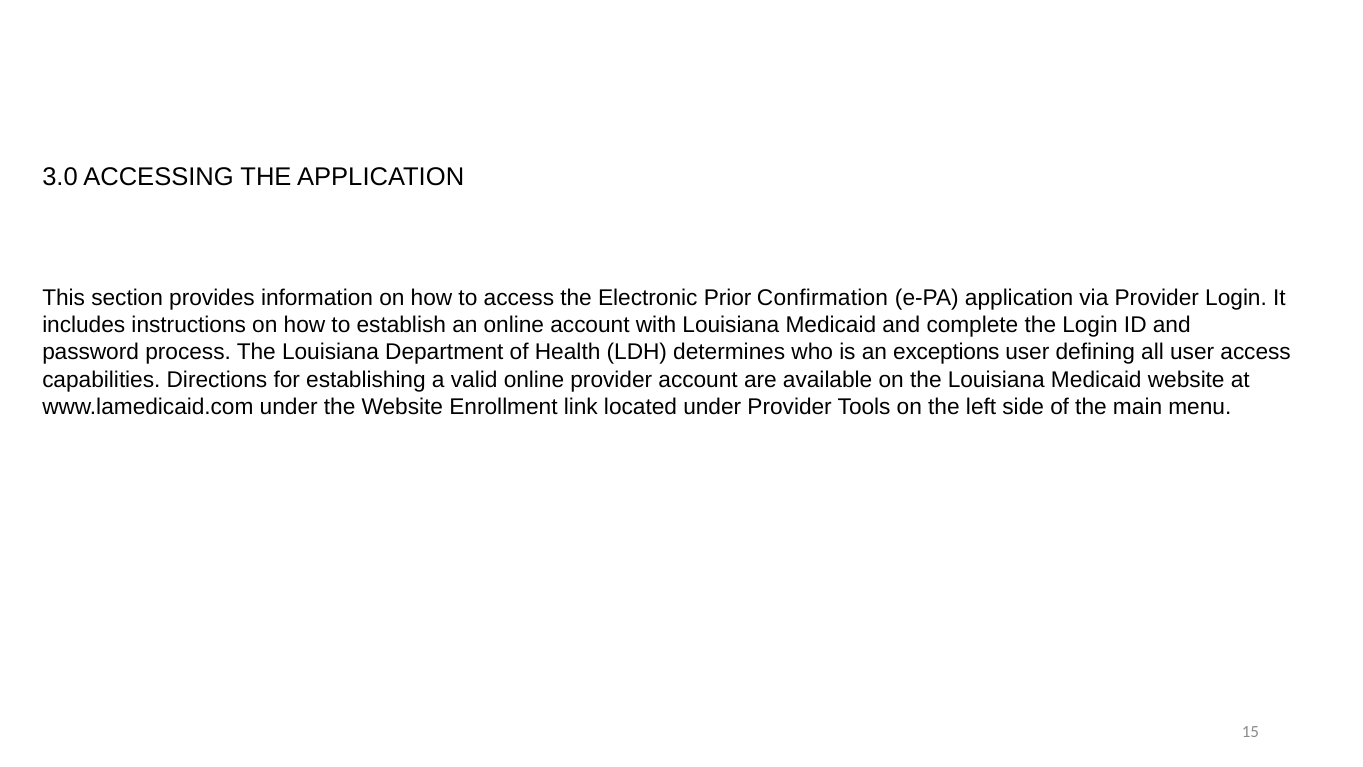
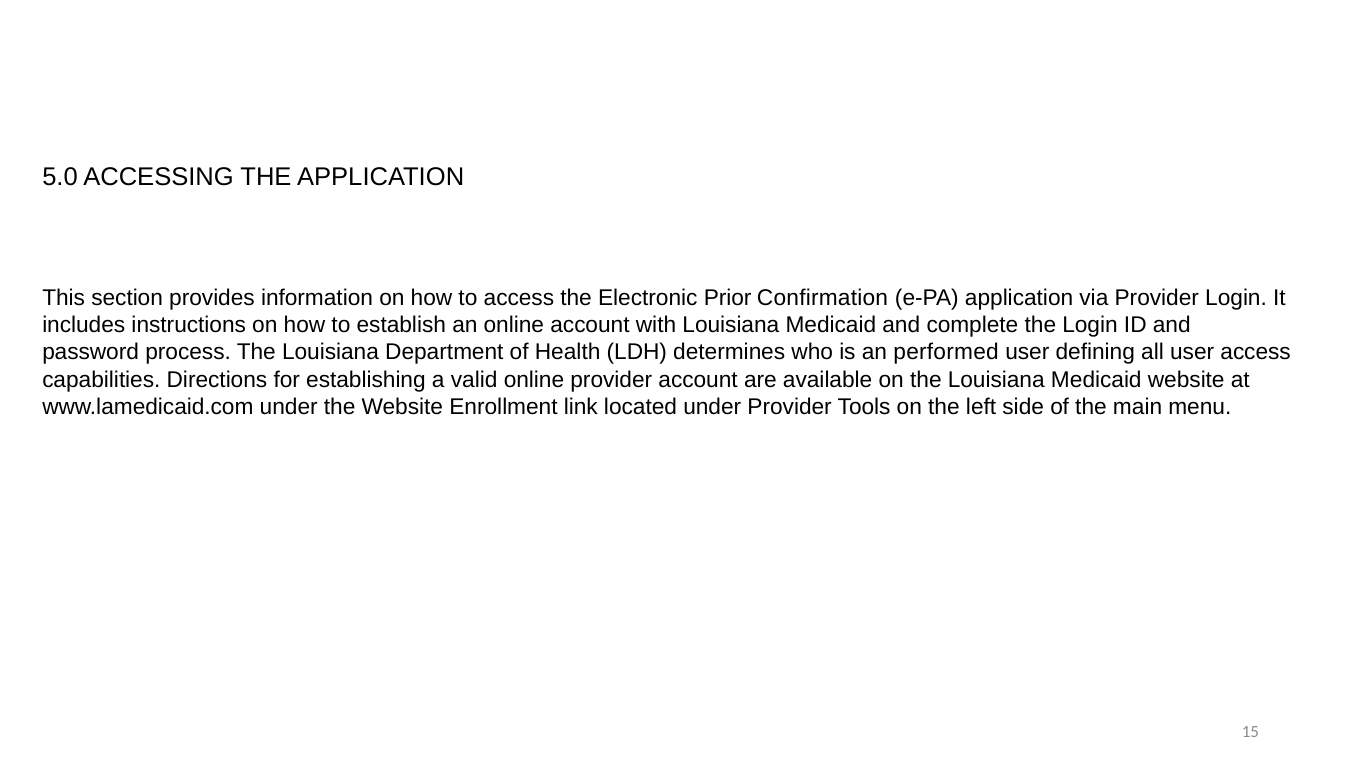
3.0: 3.0 -> 5.0 (60, 177)
exceptions: exceptions -> performed (946, 352)
